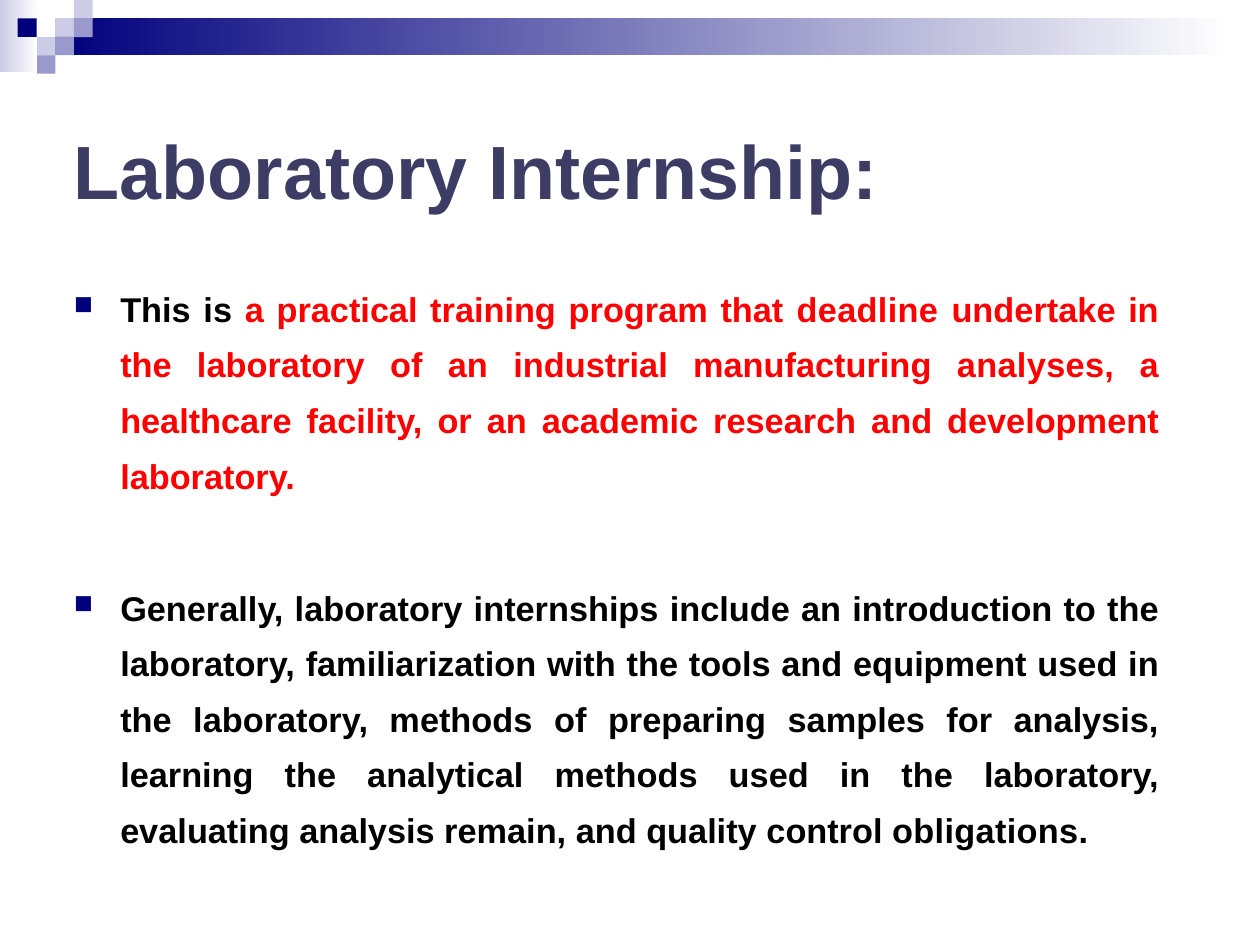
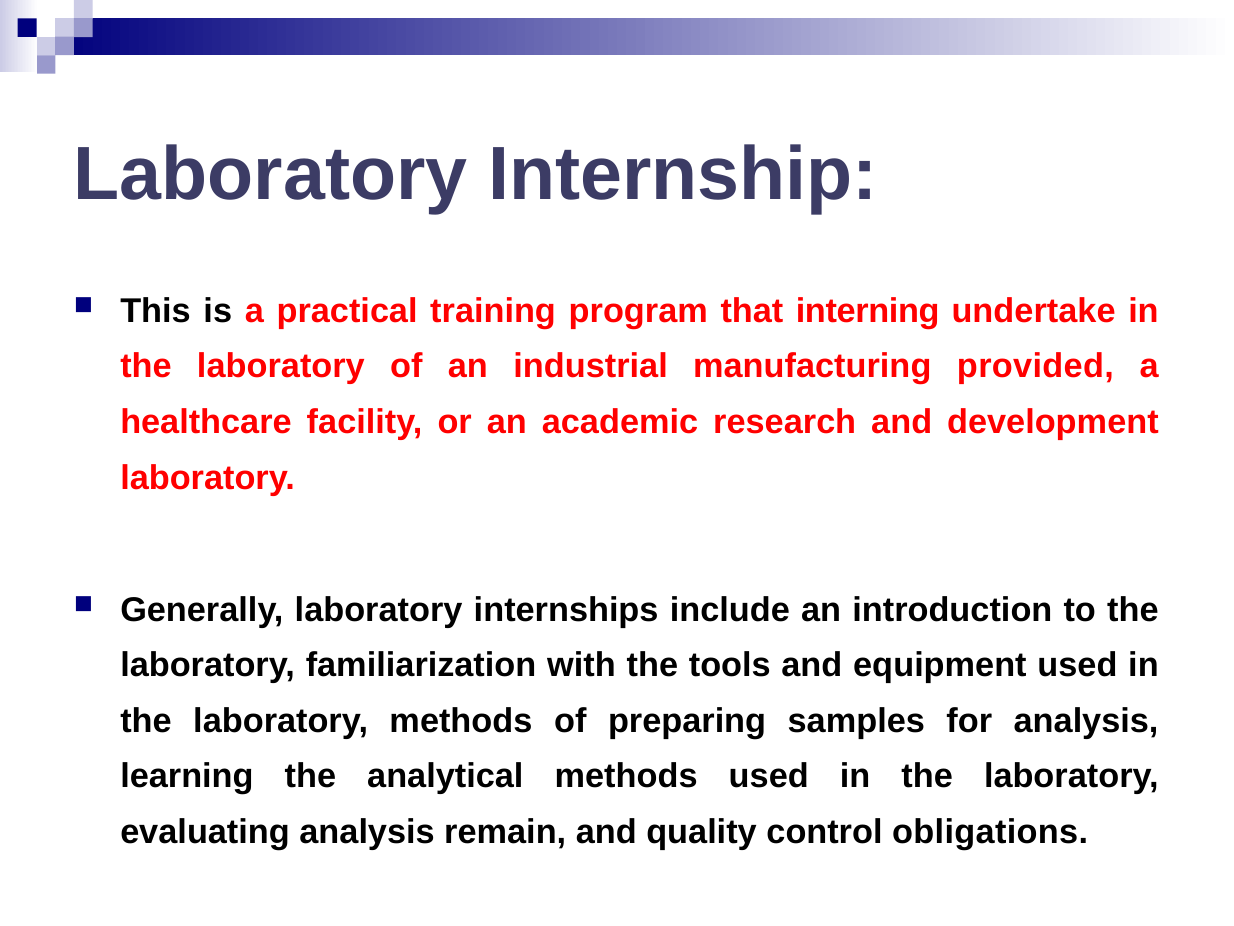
deadline: deadline -> interning (868, 311)
analyses: analyses -> provided (1035, 366)
